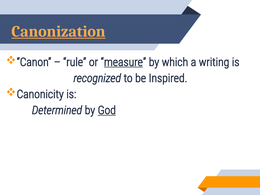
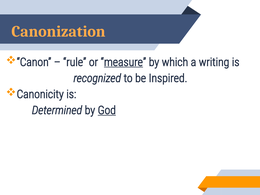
Canonization underline: present -> none (59, 31)
